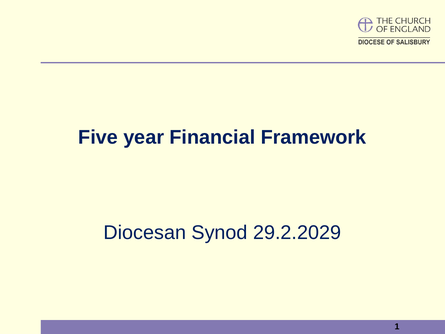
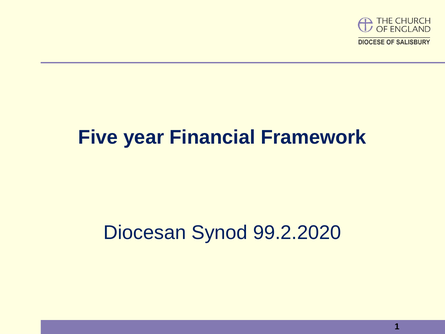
29.2.2029: 29.2.2029 -> 99.2.2020 (297, 232)
